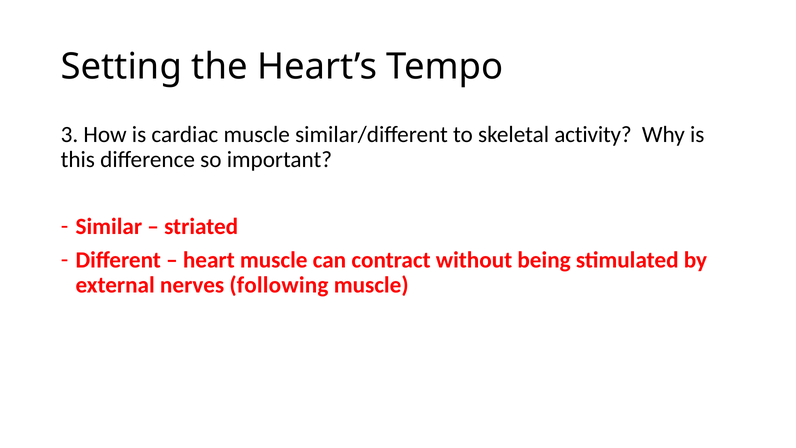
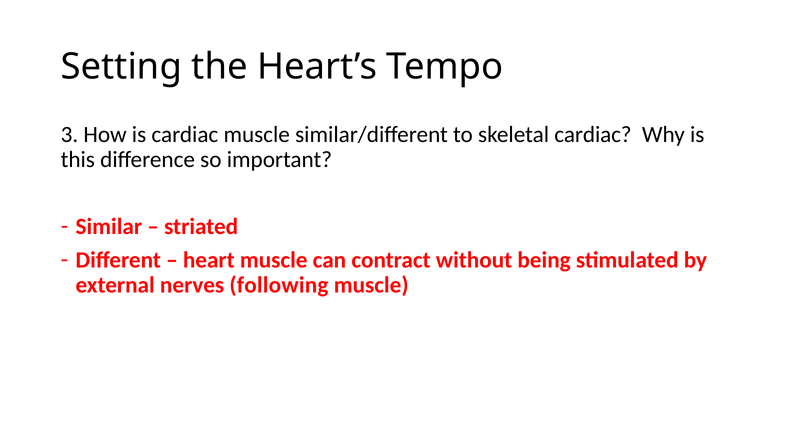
skeletal activity: activity -> cardiac (593, 135)
